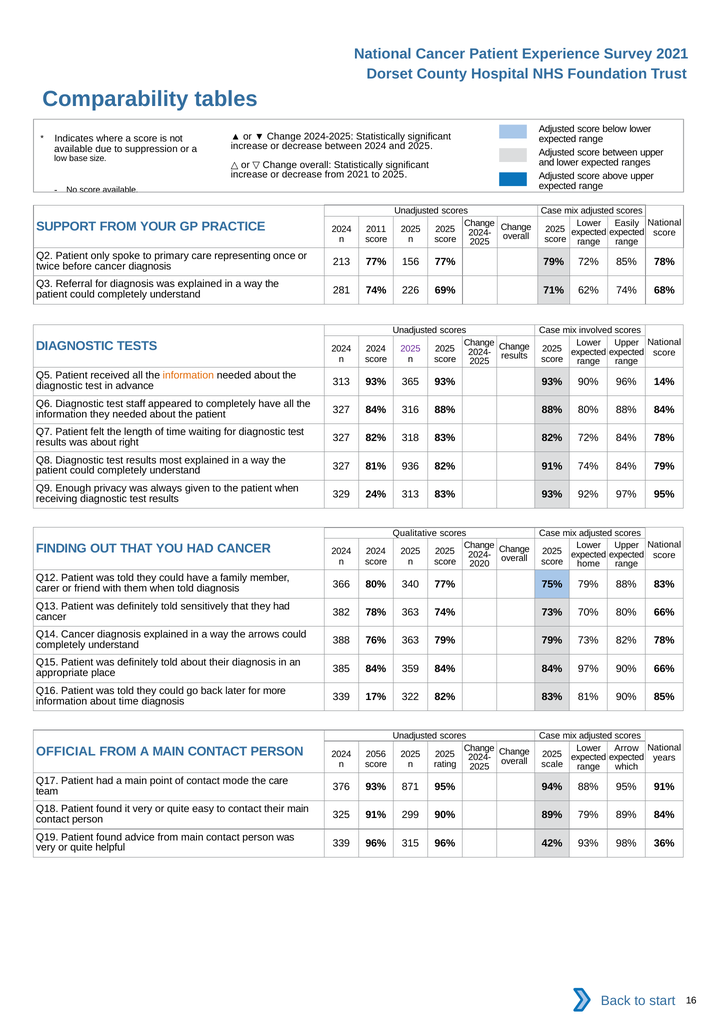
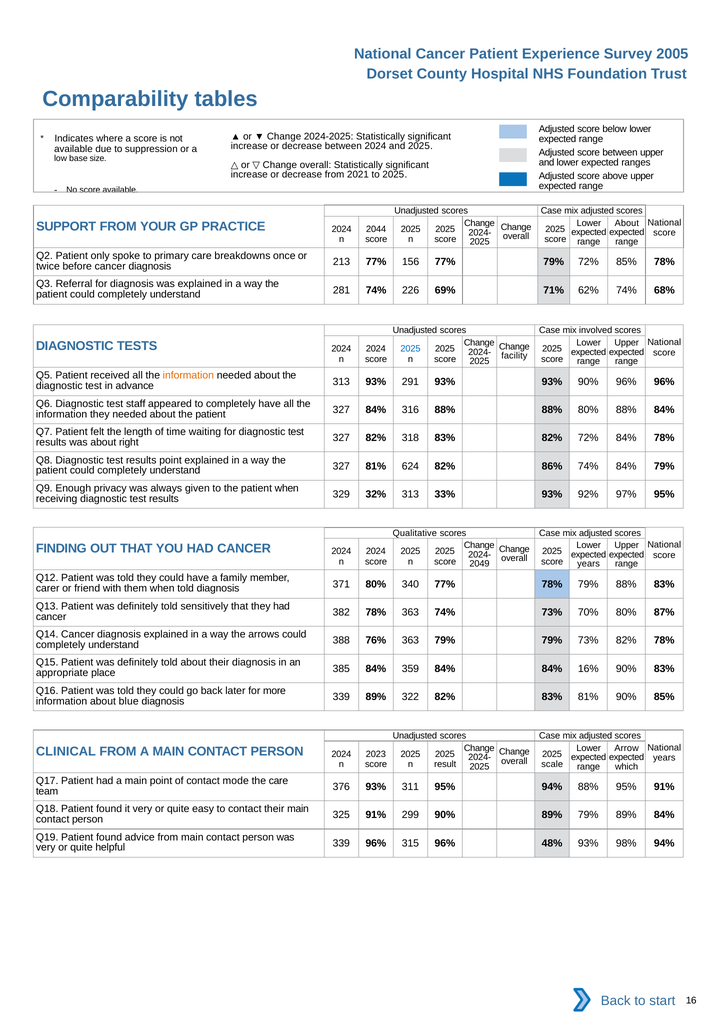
Survey 2021: 2021 -> 2005 (672, 54)
Easily: Easily -> About (627, 223)
2011: 2011 -> 2044 (376, 229)
representing: representing -> breakdowns (242, 256)
2025 colour: purple -> blue (410, 349)
results: results -> facility (514, 356)
365: 365 -> 291 (410, 382)
96% 14%: 14% -> 96% (664, 382)
results most: most -> point (171, 460)
936: 936 -> 624 (410, 466)
82% 91%: 91% -> 86% (552, 466)
24%: 24% -> 32% (376, 494)
313 83%: 83% -> 33% (445, 494)
2020: 2020 -> 2049 (480, 564)
home: home -> years (589, 564)
366: 366 -> 371 (341, 584)
77% 75%: 75% -> 78% (552, 584)
80% 66%: 66% -> 87% (664, 612)
84% 97%: 97% -> 16% (588, 669)
90% 66%: 66% -> 83% (664, 669)
about time: time -> blue (129, 701)
339 17%: 17% -> 89% (376, 697)
OFFICIAL: OFFICIAL -> CLINICAL (66, 751)
2056: 2056 -> 2023 (376, 754)
rating: rating -> result (445, 764)
871: 871 -> 311 (410, 787)
42%: 42% -> 48% (552, 843)
98% 36%: 36% -> 94% (664, 843)
